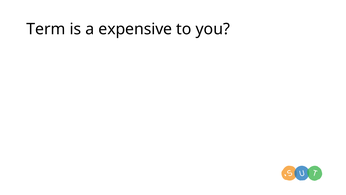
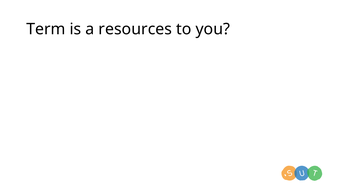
expensive: expensive -> resources (135, 29)
